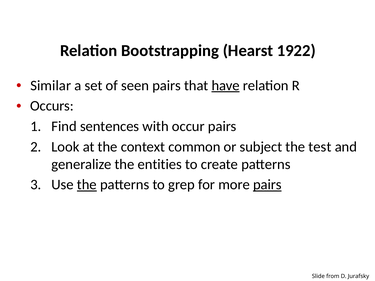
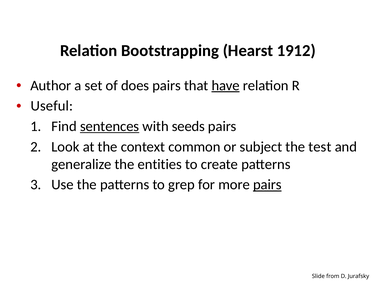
1922: 1922 -> 1912 (296, 51)
Similar: Similar -> Author (51, 86)
seen: seen -> does (135, 86)
Occurs: Occurs -> Useful (52, 106)
sentences underline: none -> present (110, 126)
occur: occur -> seeds (188, 126)
the underline: present -> none (87, 185)
